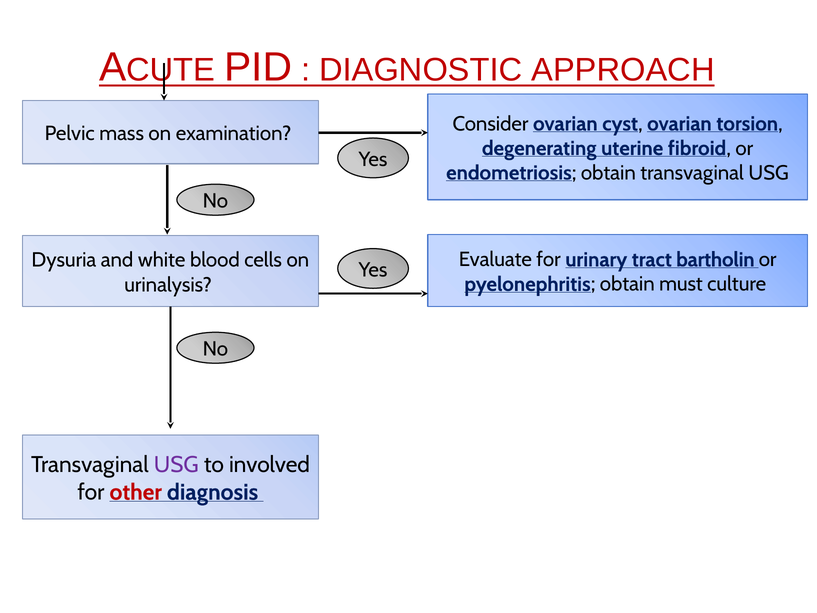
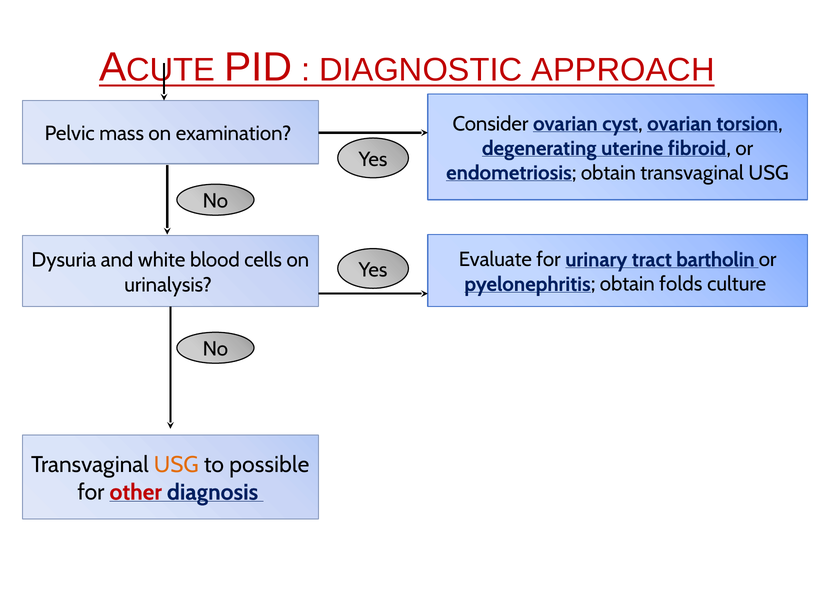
must: must -> folds (681, 284)
USG colour: purple -> orange (176, 465)
involved: involved -> possible (269, 465)
